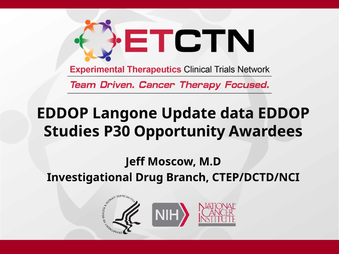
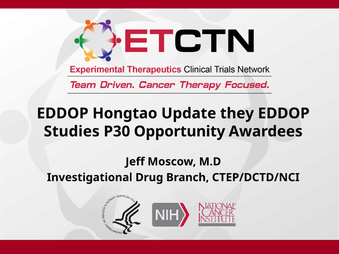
Langone: Langone -> Hongtao (125, 113)
data: data -> they (237, 113)
